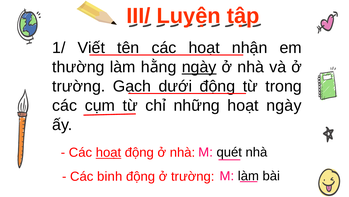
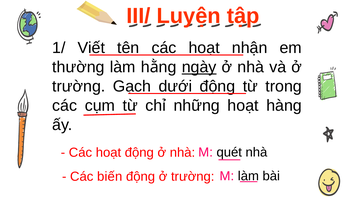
hoạt ngày: ngày -> hàng (284, 105)
hoạt underline: present -> none (109, 152)
binh: binh -> biến (110, 176)
